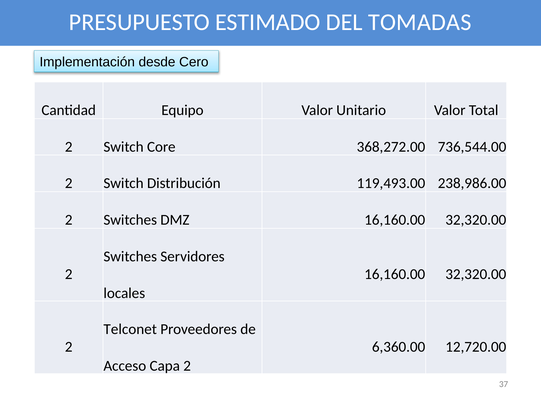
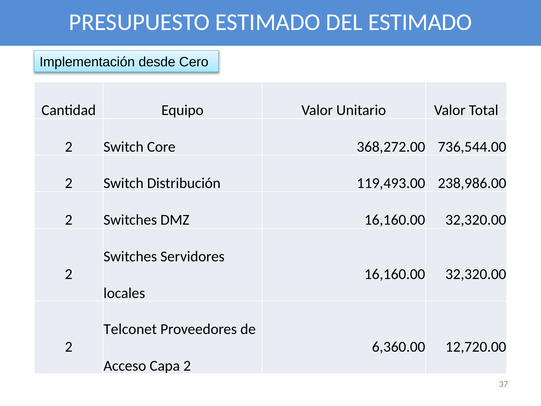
DEL TOMADAS: TOMADAS -> ESTIMADO (420, 22)
